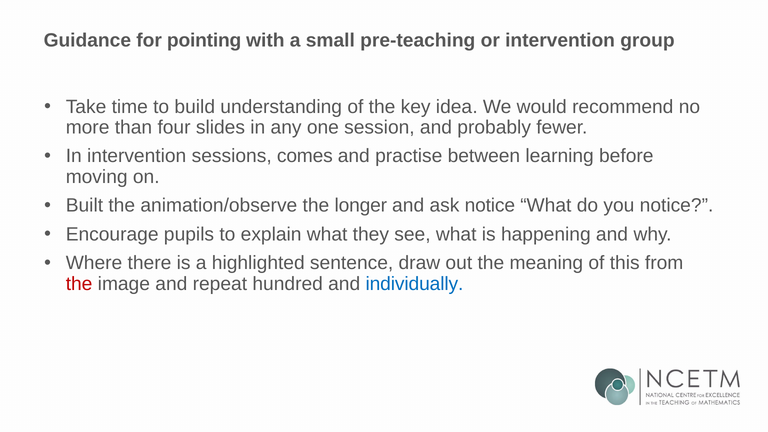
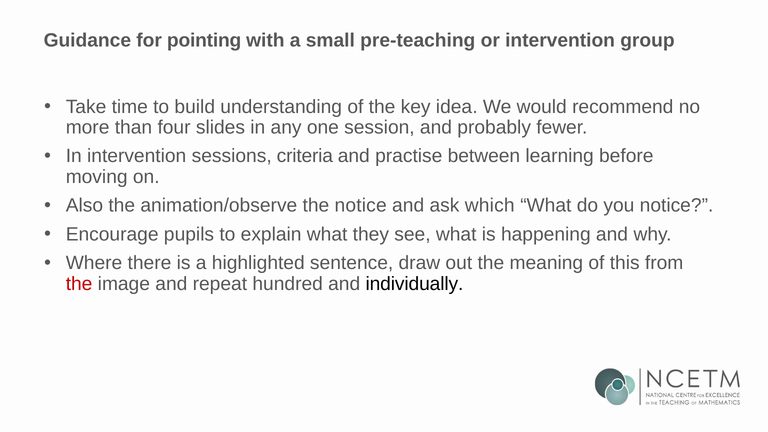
comes: comes -> criteria (305, 156)
Built: Built -> Also (84, 206)
the longer: longer -> notice (361, 206)
ask notice: notice -> which (490, 206)
individually colour: blue -> black (414, 284)
